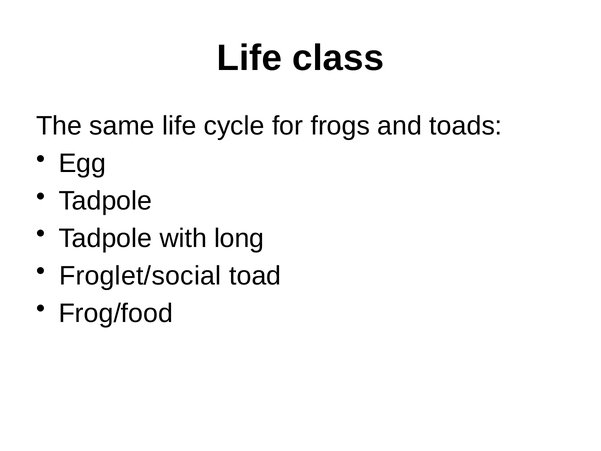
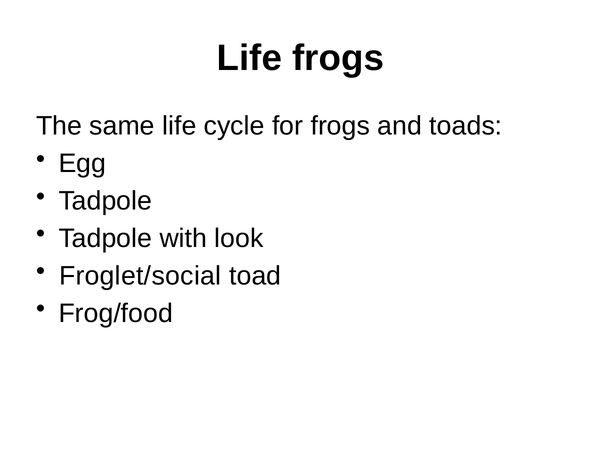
Life class: class -> frogs (338, 58)
long: long -> look (239, 238)
